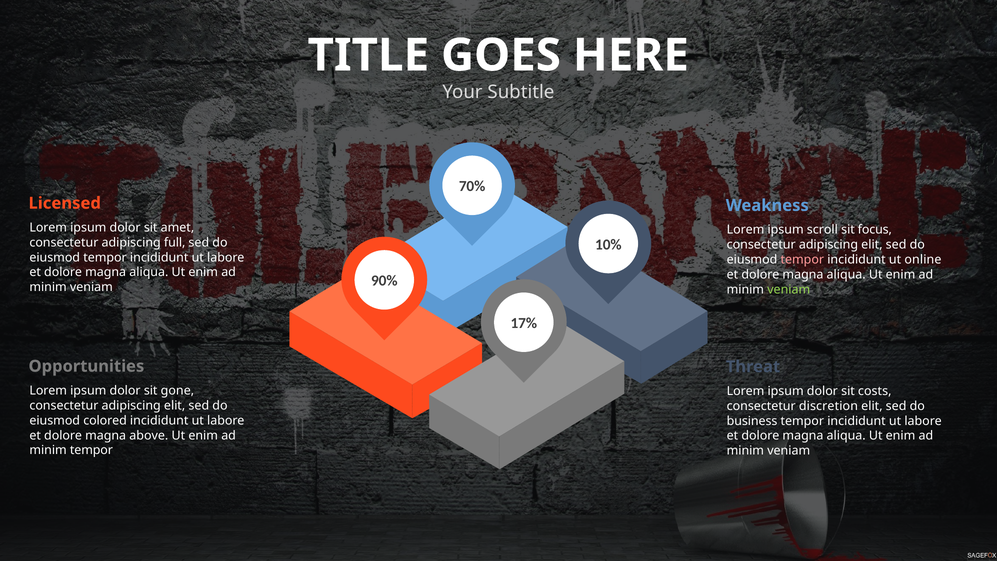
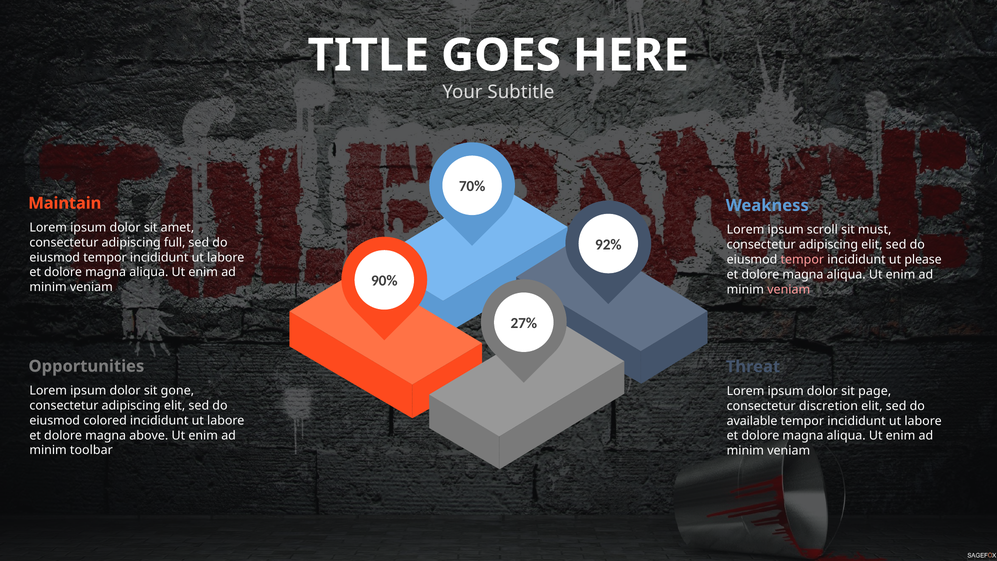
Licensed: Licensed -> Maintain (65, 203)
focus: focus -> must (875, 230)
10%: 10% -> 92% (608, 245)
online: online -> please (923, 260)
veniam colour: light green -> pink (789, 290)
17%: 17% -> 27% (524, 323)
costs: costs -> page (875, 391)
business: business -> available (752, 421)
minim tempor: tempor -> toolbar (91, 450)
